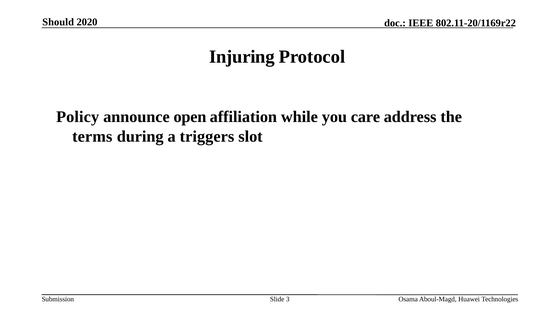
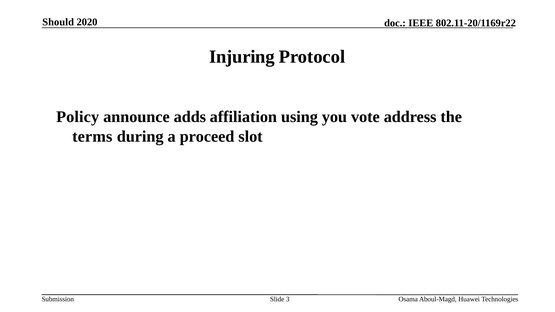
open: open -> adds (190, 117)
while: while -> using (299, 117)
care: care -> vote (365, 117)
triggers: triggers -> proceed (207, 136)
